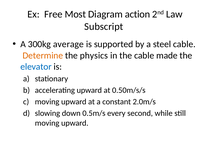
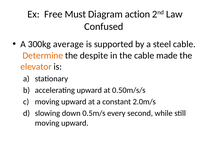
Most: Most -> Must (75, 14)
Subscript: Subscript -> Confused (104, 26)
physics: physics -> despite (94, 55)
elevator colour: blue -> orange (36, 66)
